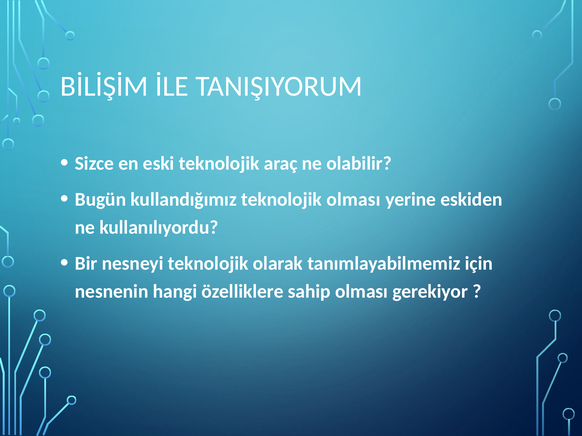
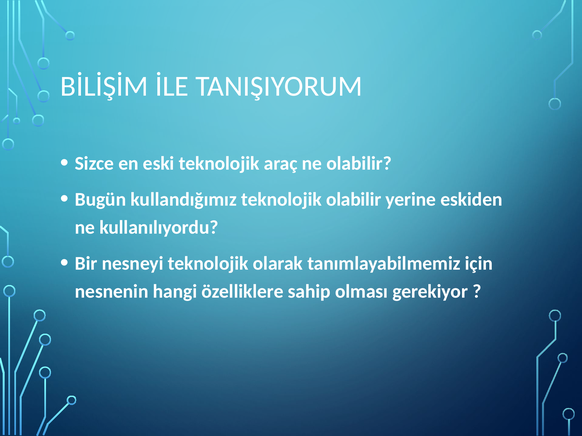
teknolojik olması: olması -> olabilir (354, 200)
